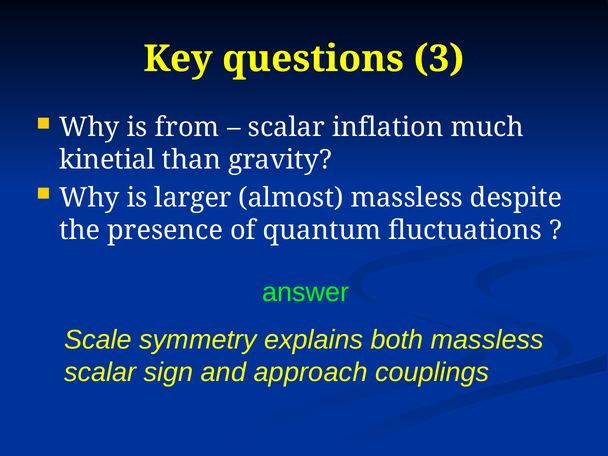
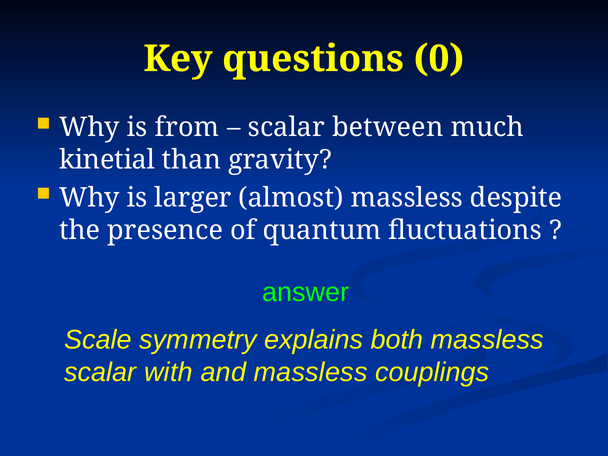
3: 3 -> 0 (439, 59)
inflation: inflation -> between (388, 128)
sign: sign -> with (169, 372)
and approach: approach -> massless (311, 372)
